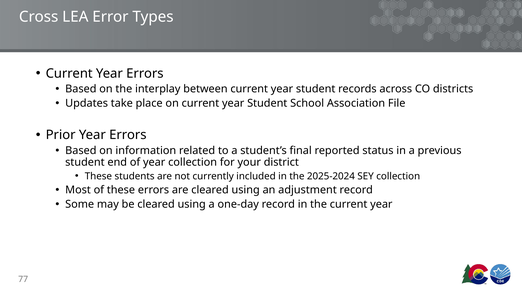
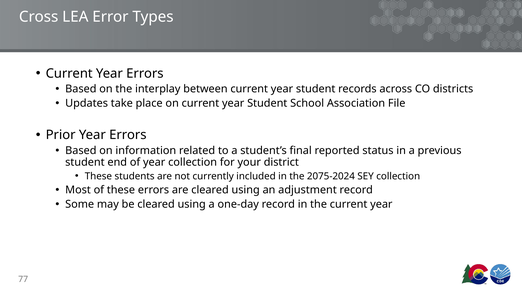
2025-2024: 2025-2024 -> 2075-2024 (331, 177)
